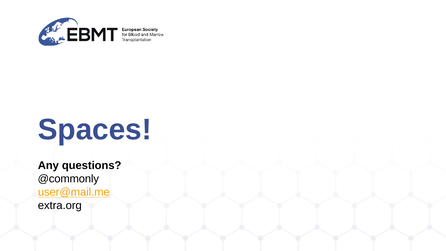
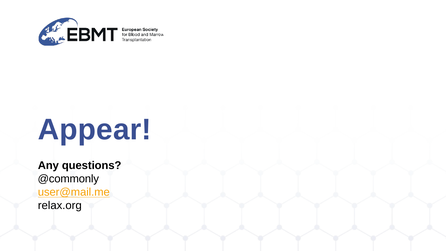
Spaces: Spaces -> Appear (95, 130)
extra.org: extra.org -> relax.org (60, 206)
